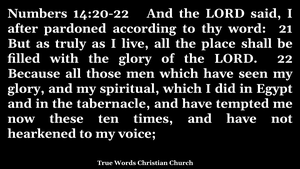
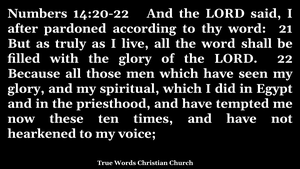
the place: place -> word (218, 43)
tabernacle: tabernacle -> priesthood (113, 103)
